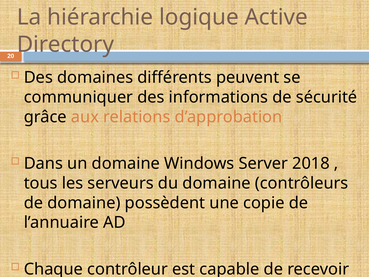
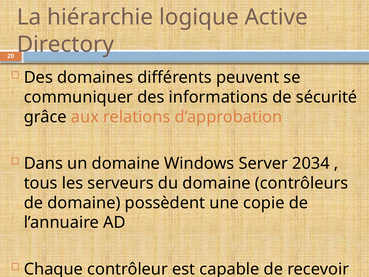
2018: 2018 -> 2034 (311, 163)
